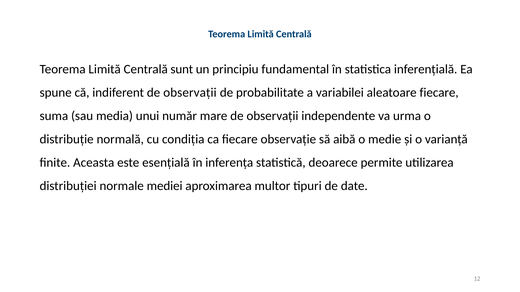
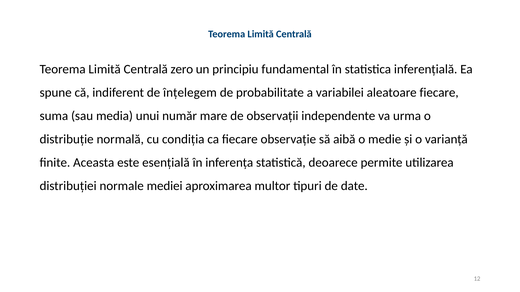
sunt: sunt -> zero (182, 69)
indiferent de observații: observații -> înțelegem (190, 93)
